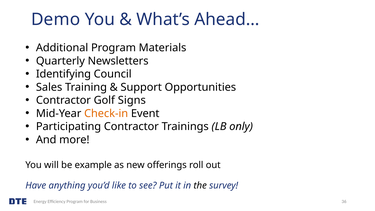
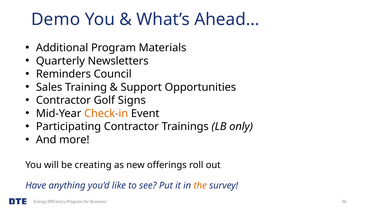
Identifying: Identifying -> Reminders (63, 74)
example: example -> creating (93, 165)
the colour: black -> orange (200, 186)
